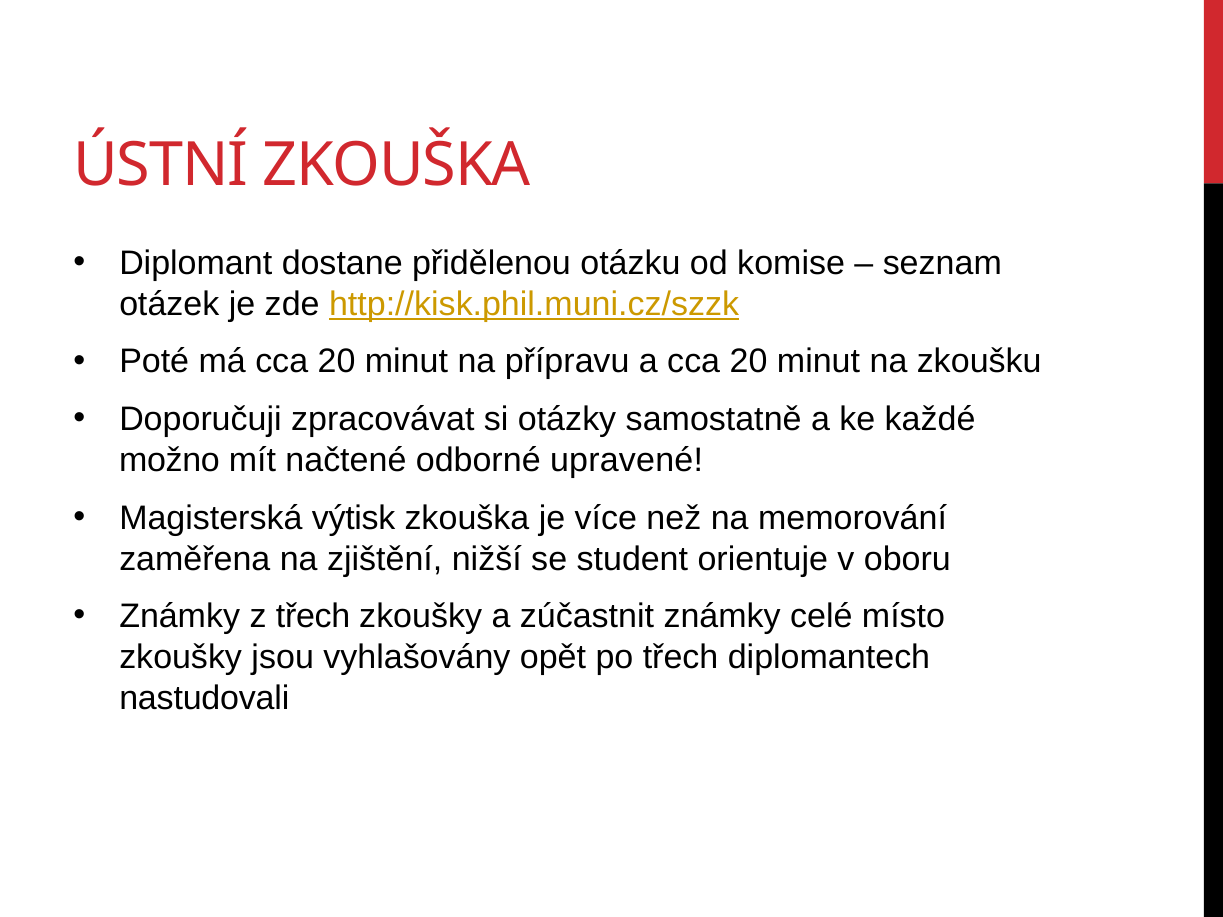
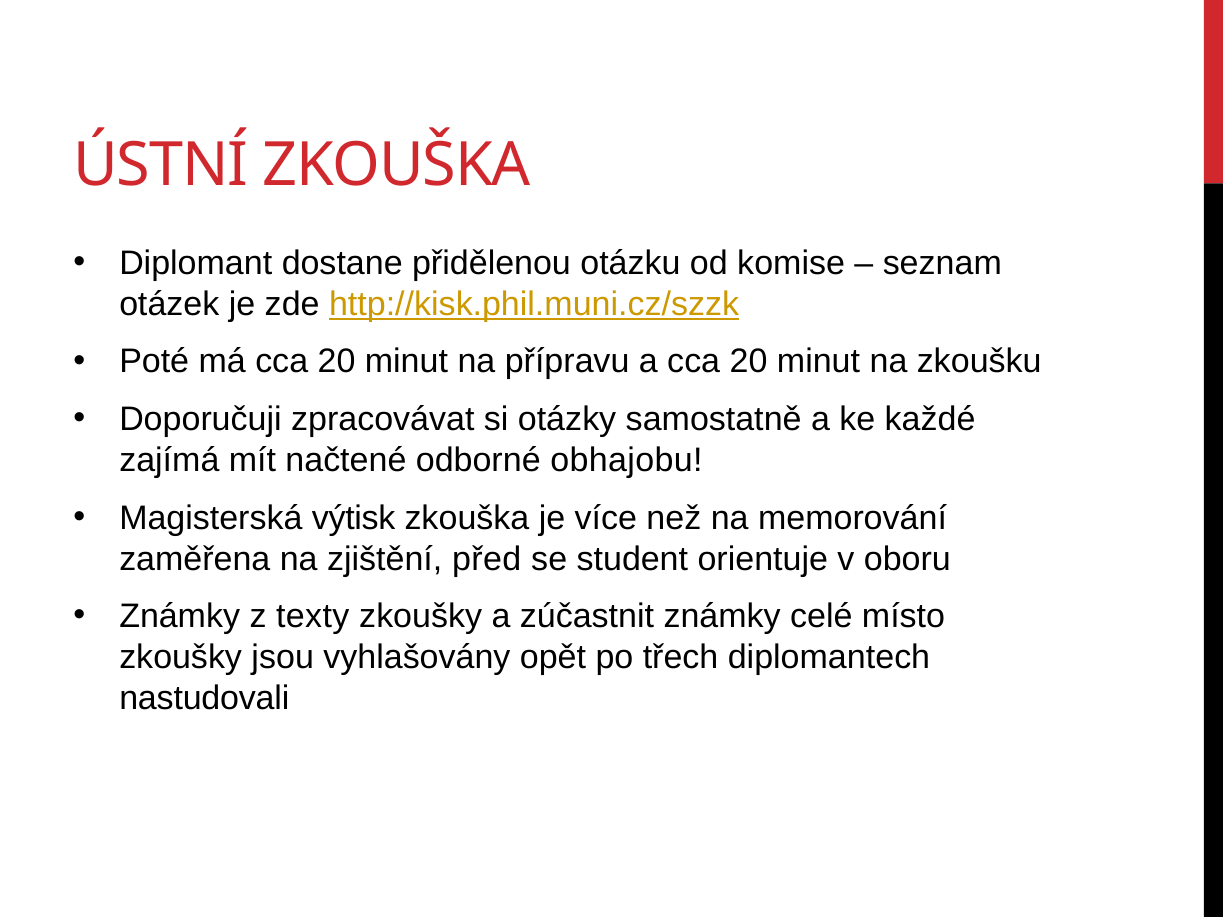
možno: možno -> zajímá (169, 460)
upravené: upravené -> obhajobu (626, 460)
nižší: nižší -> před (487, 559)
z třech: třech -> texty (313, 617)
